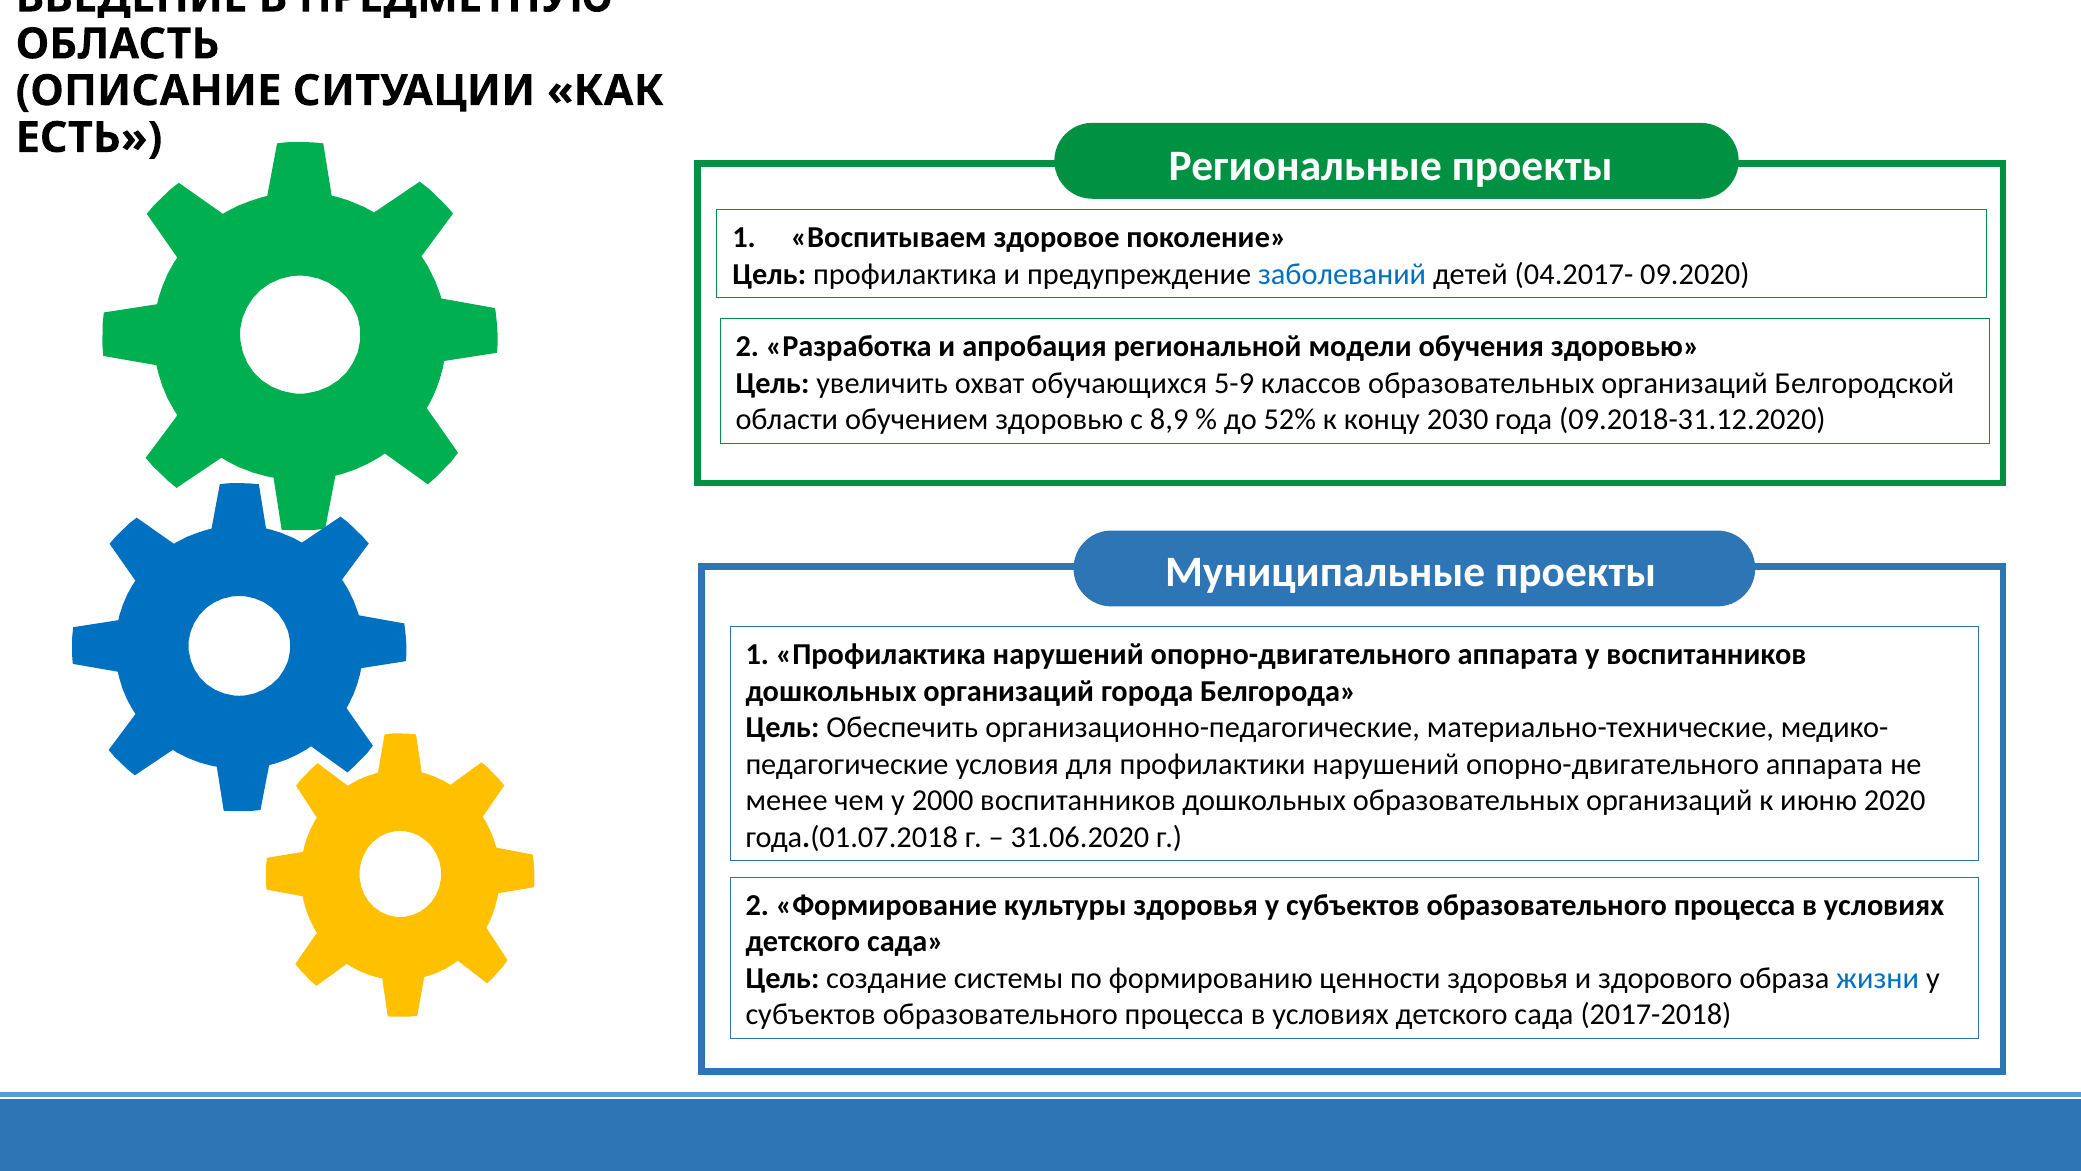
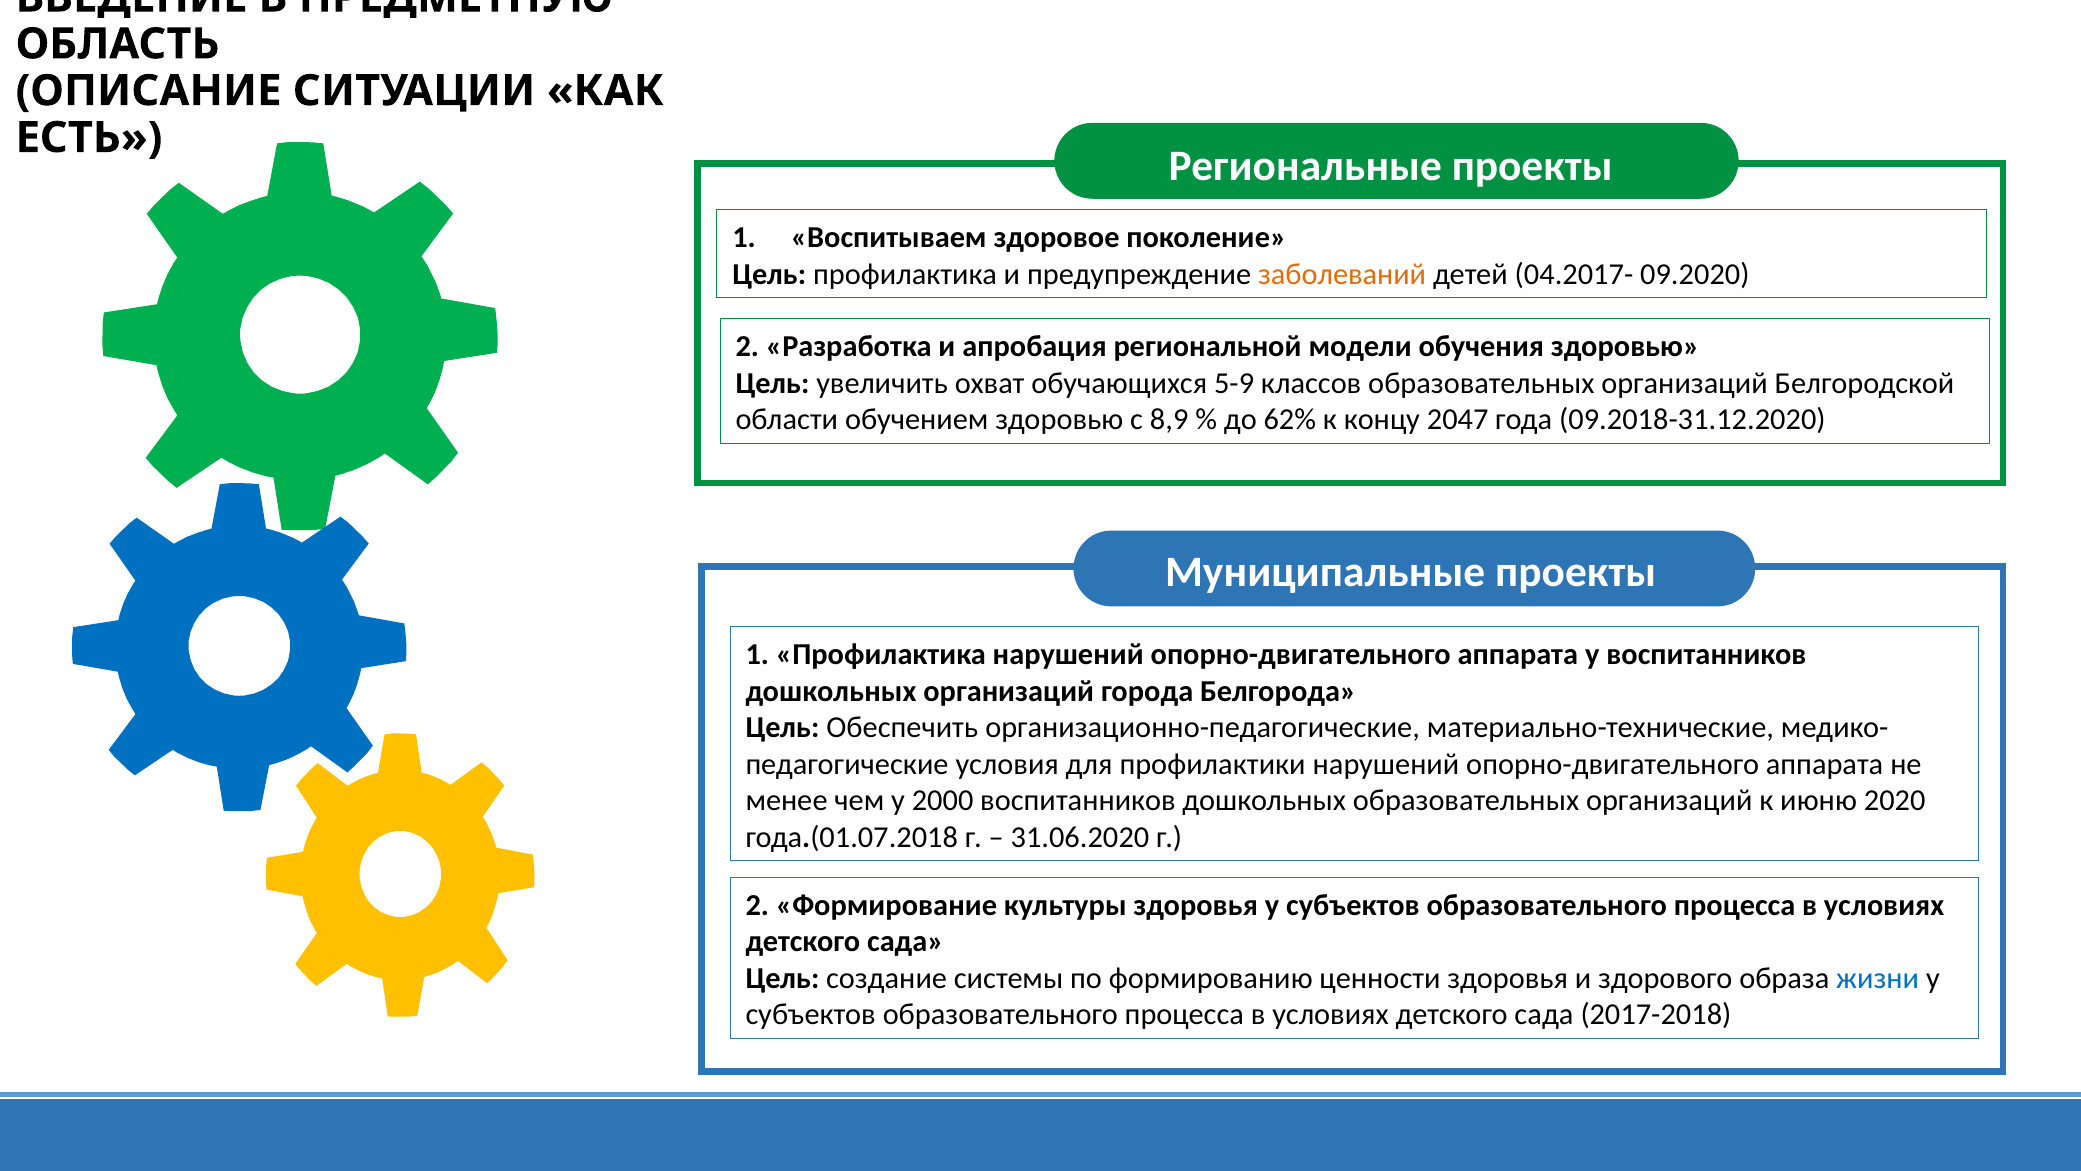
заболеваний colour: blue -> orange (1342, 274)
52%: 52% -> 62% (1290, 420)
2030: 2030 -> 2047 (1458, 420)
